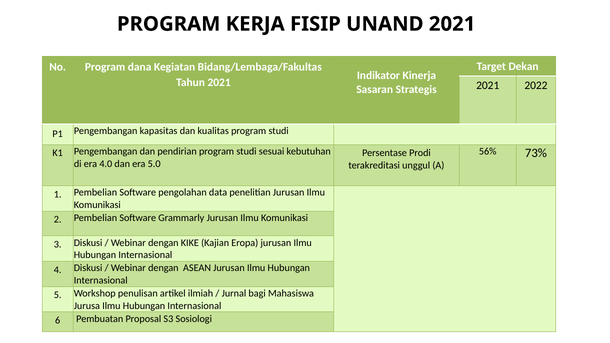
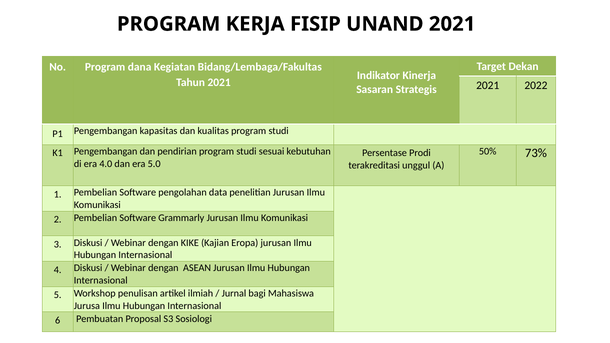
56%: 56% -> 50% (488, 151)
